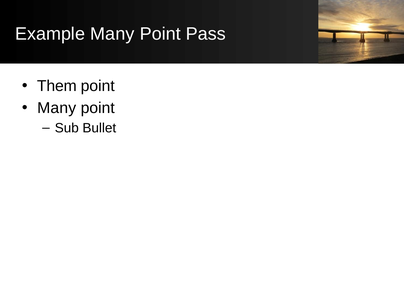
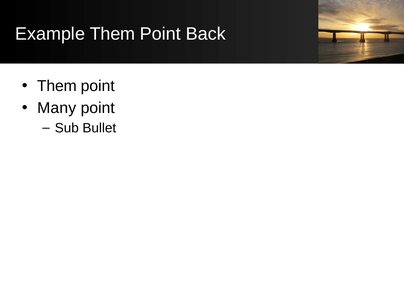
Example Many: Many -> Them (113, 34)
Pass: Pass -> Back (206, 34)
